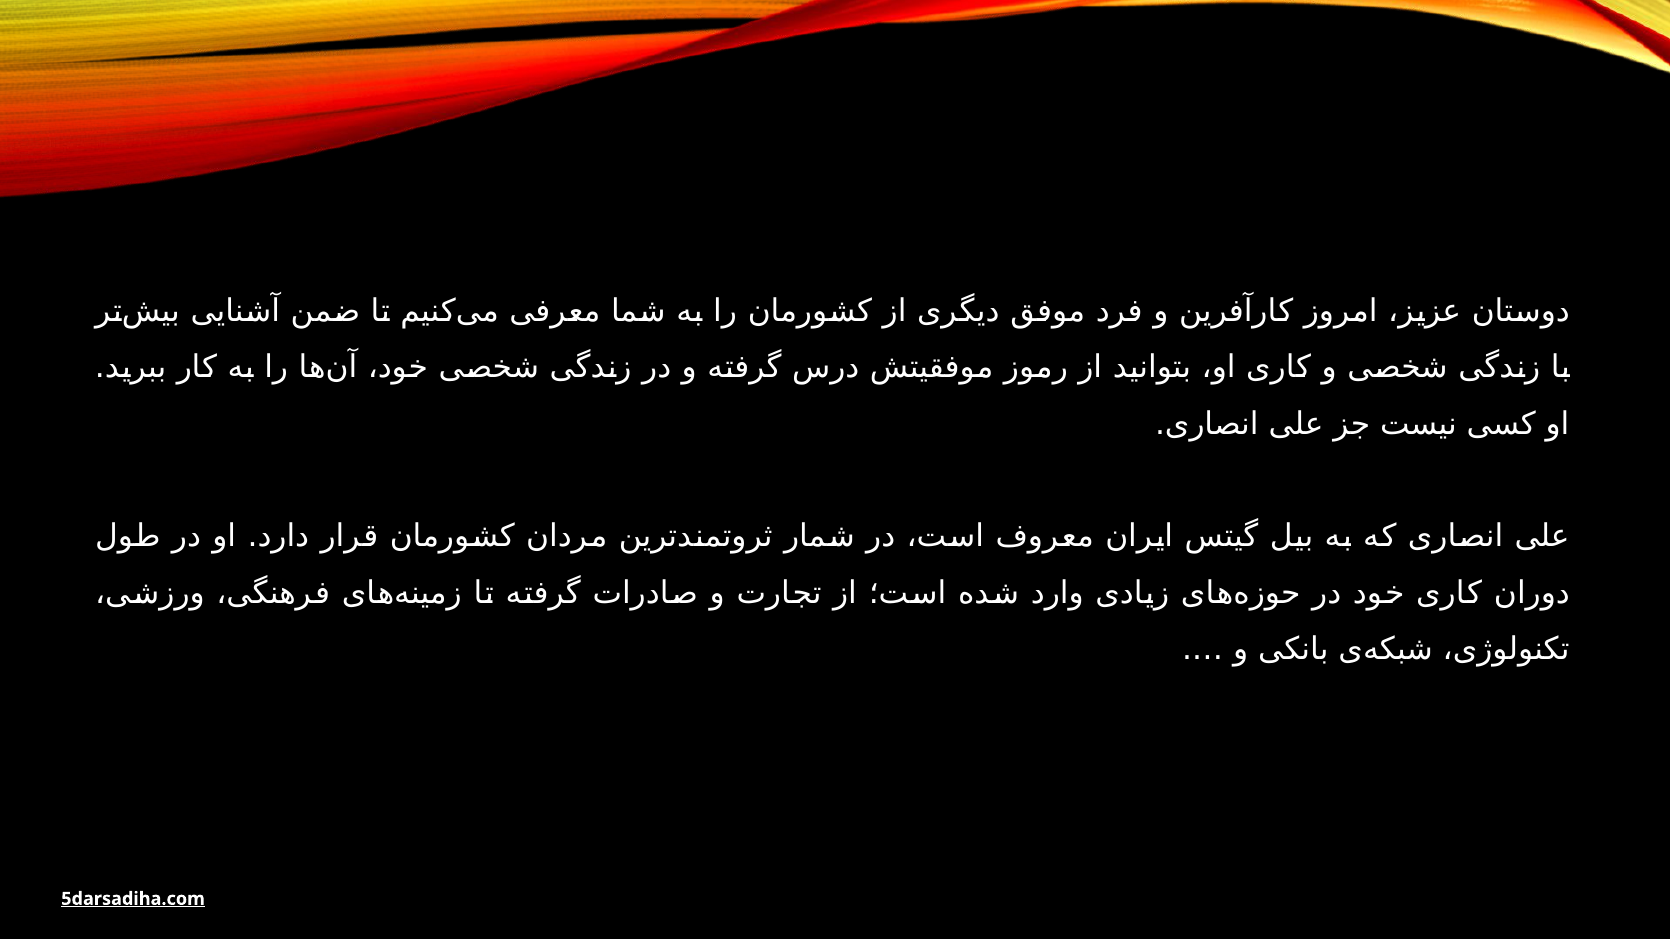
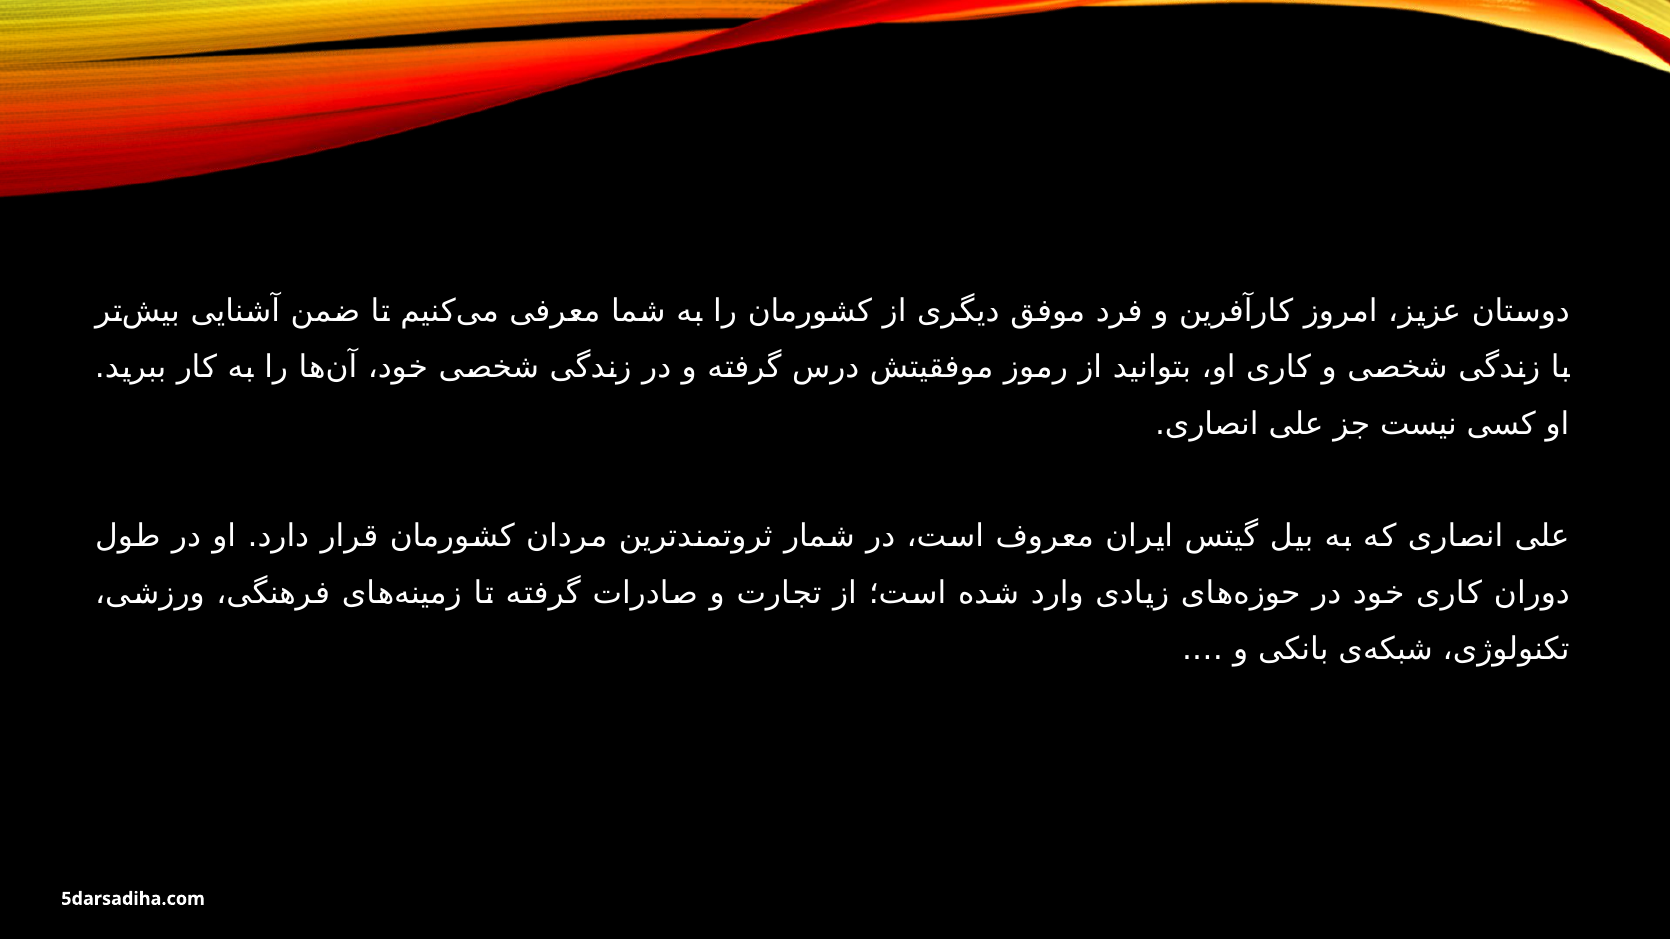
5darsadiha.com underline: present -> none (133, 899)
